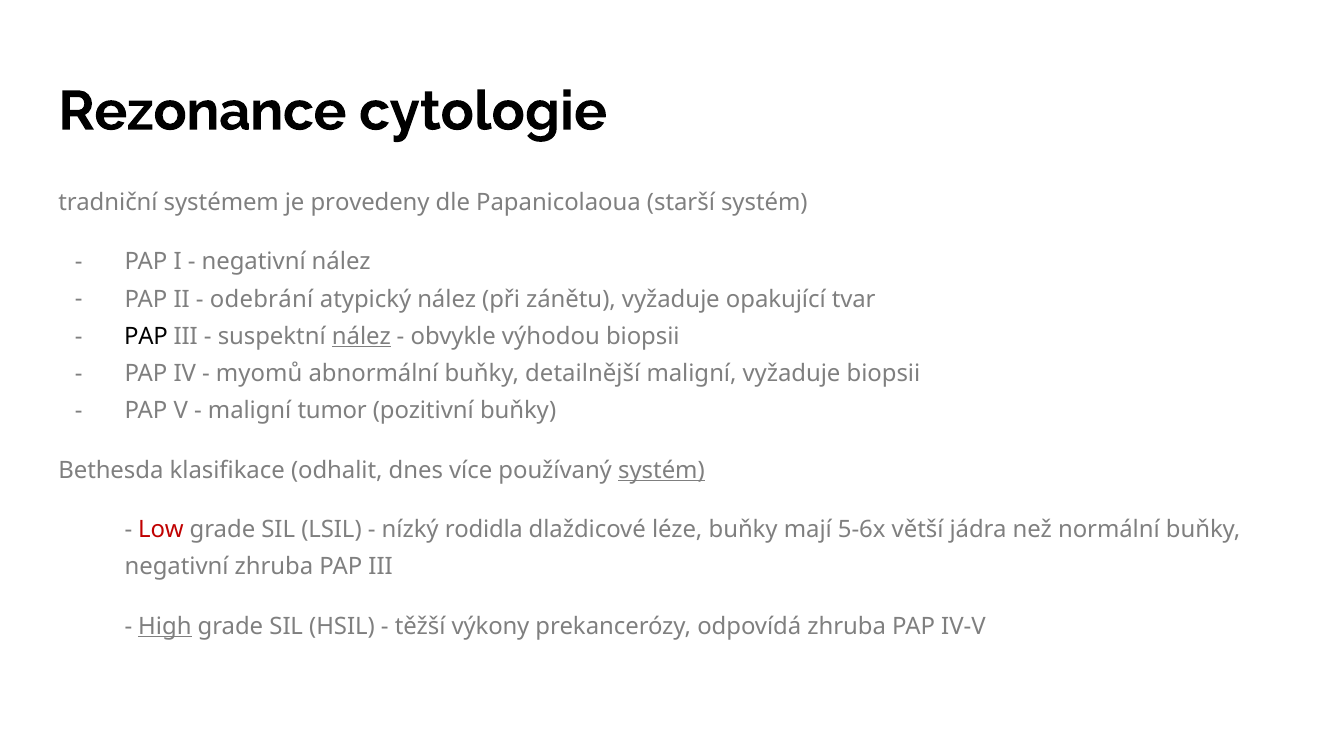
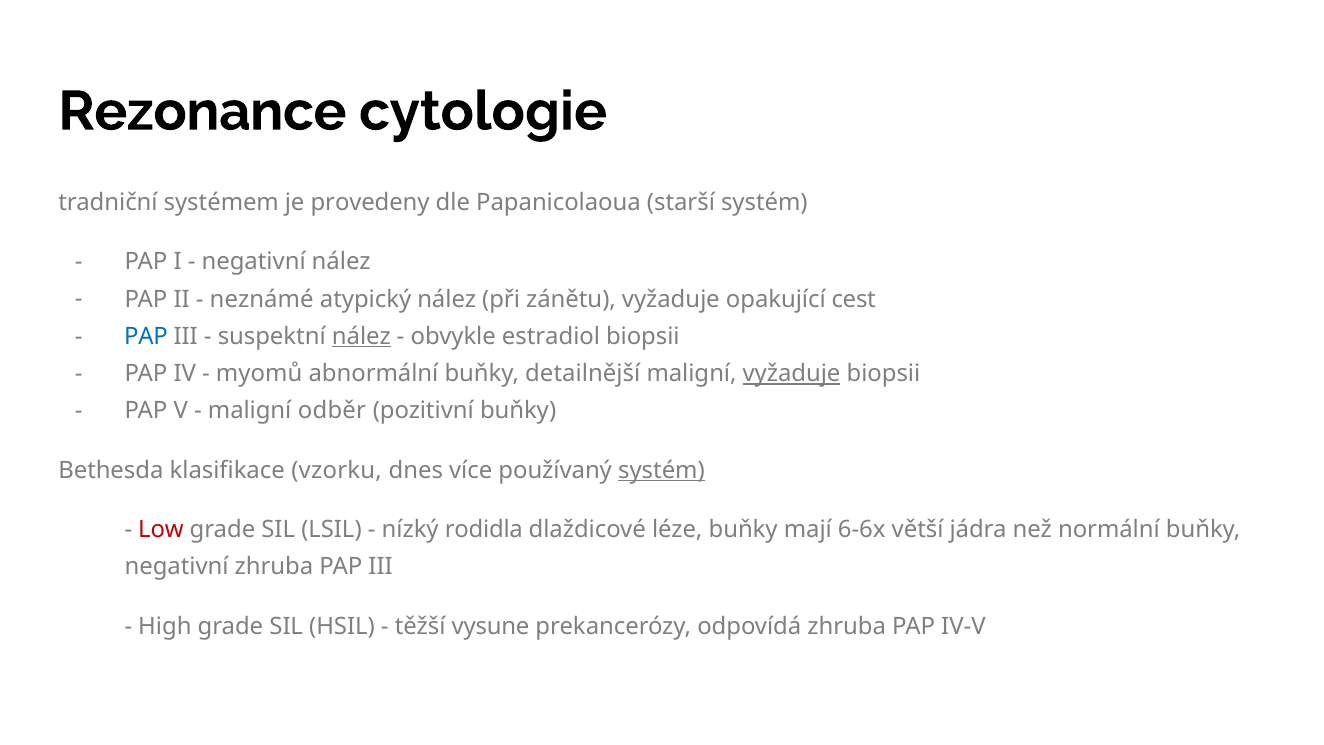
odebrání: odebrání -> neznámé (262, 299)
tvar: tvar -> cest (854, 299)
PAP colour: black -> blue (146, 336)
výhodou: výhodou -> estradiol (551, 336)
vyžaduje underline: none -> present (792, 374)
tumor: tumor -> odběr (332, 411)
odhalit: odhalit -> vzorku (337, 470)
5-6x: 5-6x -> 6-6x (862, 529)
High underline: present -> none (165, 626)
výkony: výkony -> vysune (491, 626)
